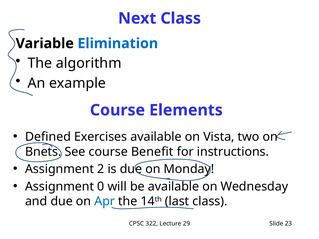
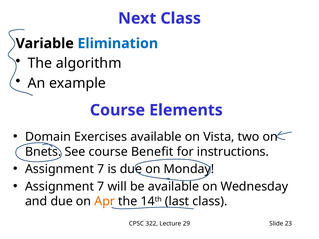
Defined: Defined -> Domain (48, 137)
2: 2 -> 7 (101, 169)
0: 0 -> 7 (101, 187)
Apr colour: blue -> orange (105, 202)
